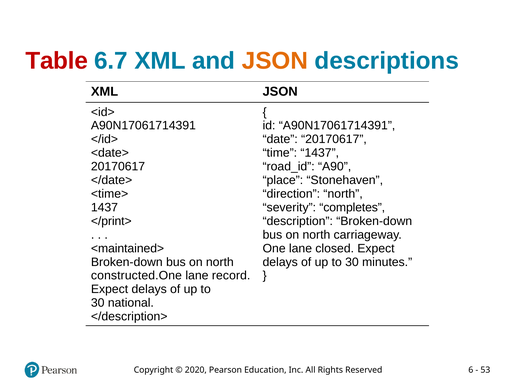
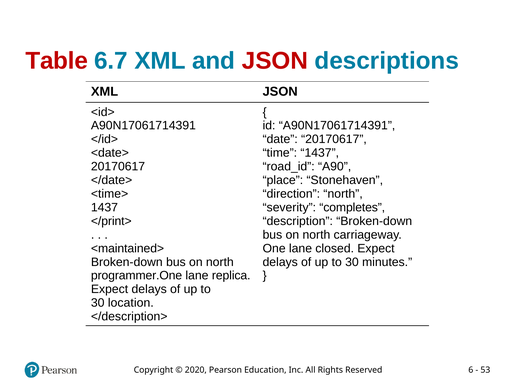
JSON colour: orange -> red (275, 61)
constructed.One: constructed.One -> programmer.One (137, 276)
record: record -> replica (231, 276)
national: national -> location (131, 303)
